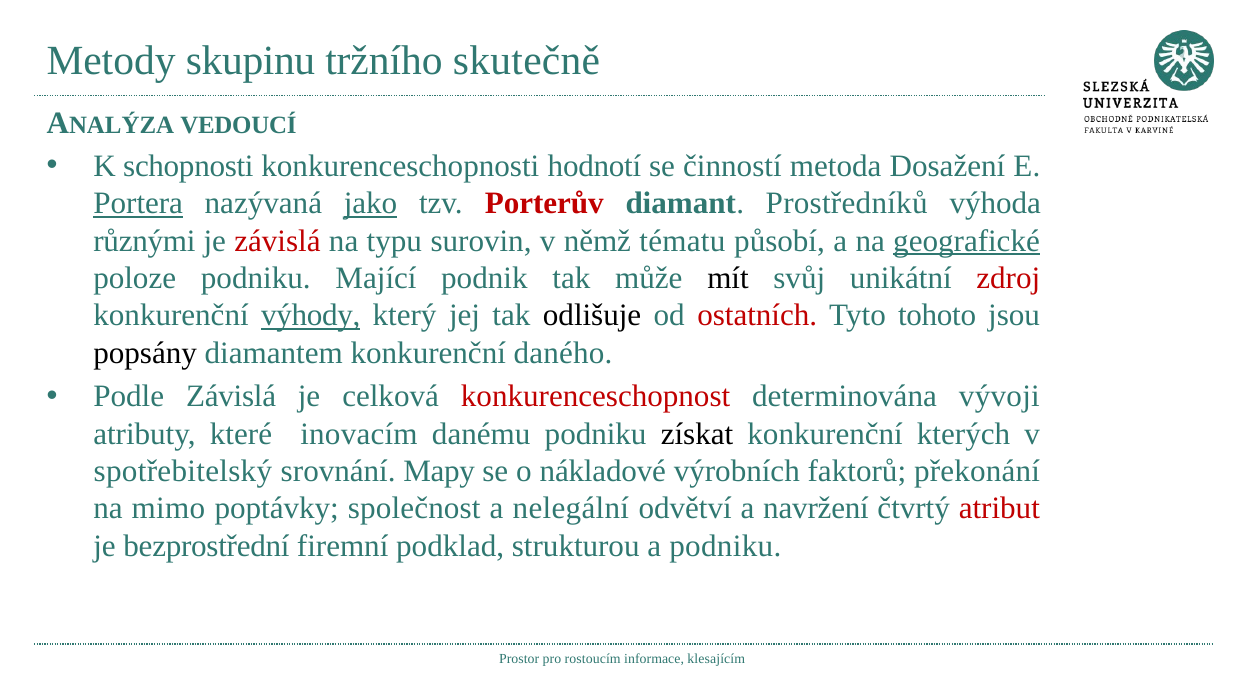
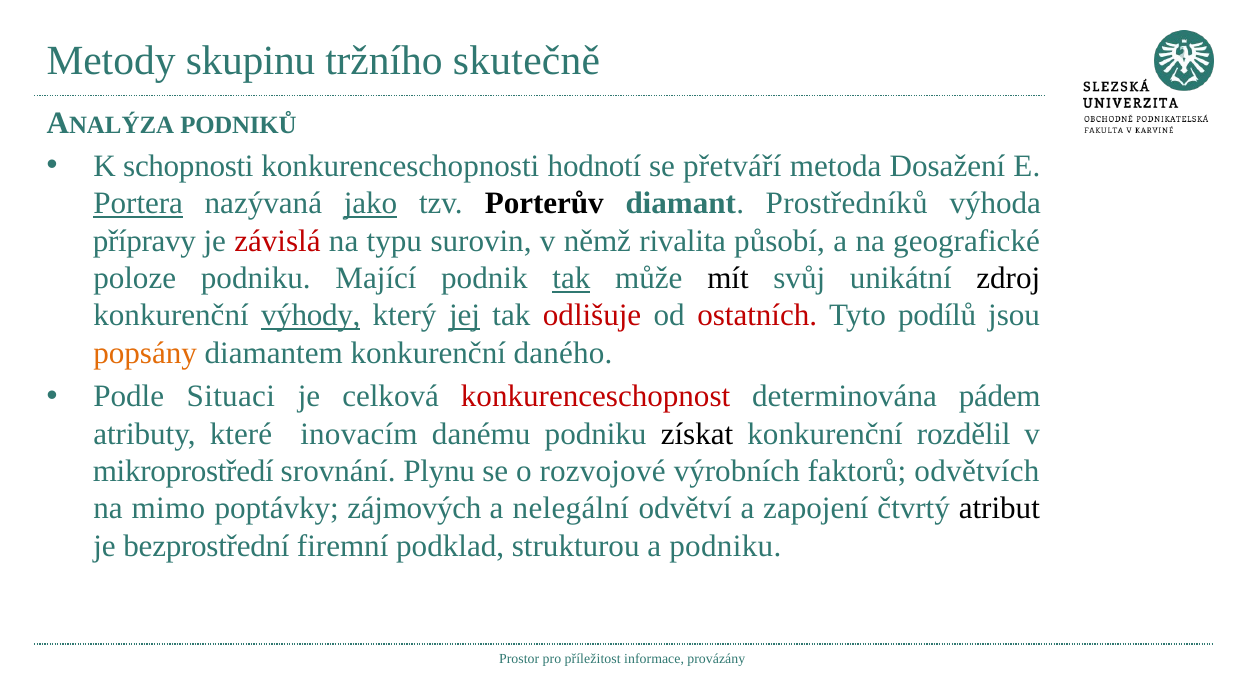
VEDOUCÍ: VEDOUCÍ -> PODNIKŮ (238, 125)
činností: činností -> přetváří (732, 166)
Porterův colour: red -> black (544, 204)
různými: různými -> přípravy (144, 241)
tématu: tématu -> rivalita (683, 241)
geografické underline: present -> none (967, 241)
tak underline: none -> present (571, 278)
zdroj colour: red -> black (1008, 278)
jej underline: none -> present (465, 316)
odlišuje colour: black -> red (592, 316)
tohoto: tohoto -> podílů (937, 316)
popsány colour: black -> orange (145, 353)
Podle Závislá: Závislá -> Situaci (231, 397)
vývoji: vývoji -> pádem (1000, 397)
kterých: kterých -> rozdělil (964, 434)
spotřebitelský: spotřebitelský -> mikroprostředí (183, 471)
Mapy: Mapy -> Plynu (439, 471)
nákladové: nákladové -> rozvojové (603, 471)
překonání: překonání -> odvětvích (977, 471)
společnost: společnost -> zájmových (414, 509)
navržení: navržení -> zapojení (816, 509)
atribut colour: red -> black (999, 509)
rostoucím: rostoucím -> příležitost (593, 660)
klesajícím: klesajícím -> provázány (716, 660)
